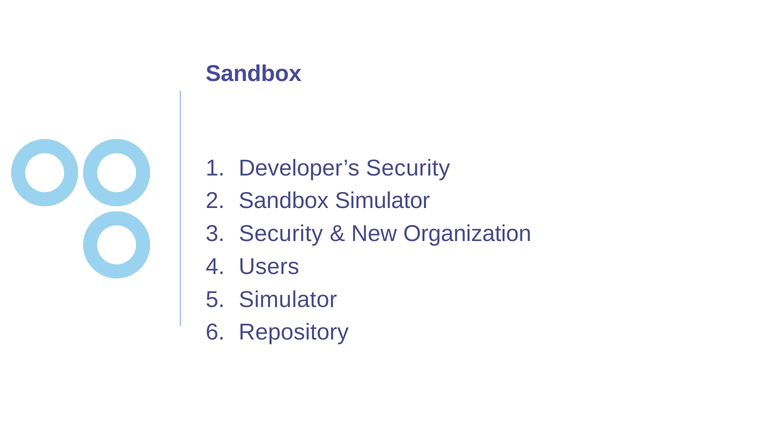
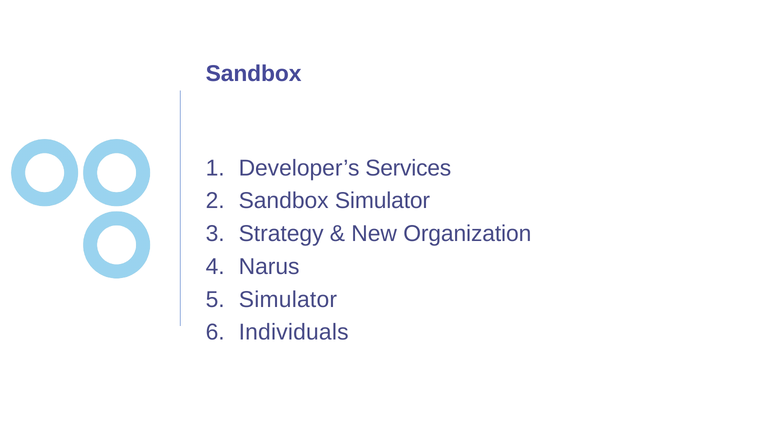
Developer’s Security: Security -> Services (408, 168)
Security: Security -> Strategy (281, 233)
Users: Users -> Narus (269, 266)
Repository: Repository -> Individuals (294, 332)
